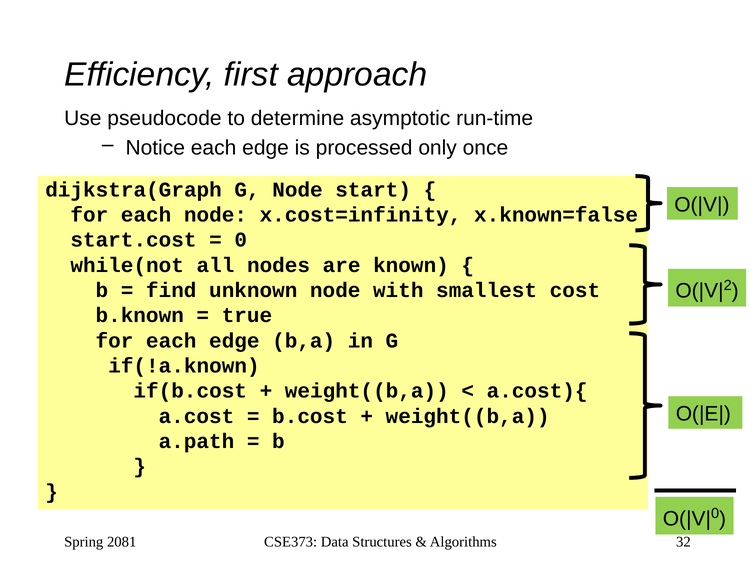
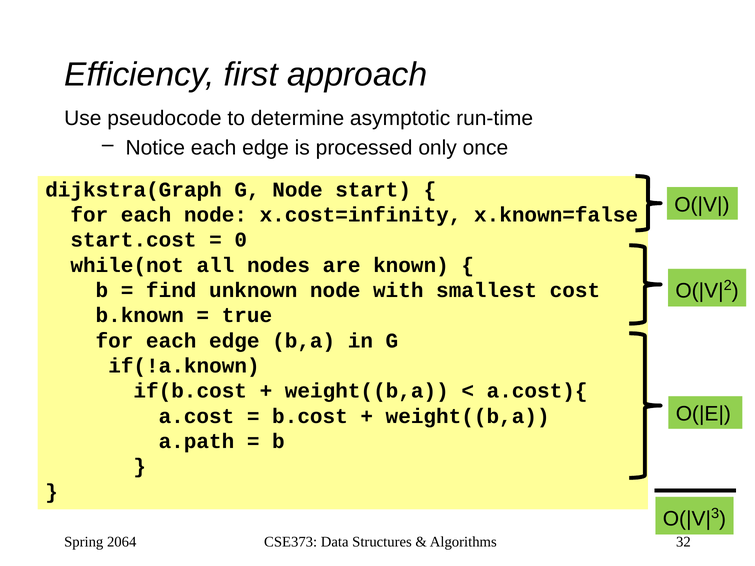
0: 0 -> 3 (715, 514)
2081: 2081 -> 2064 (122, 542)
